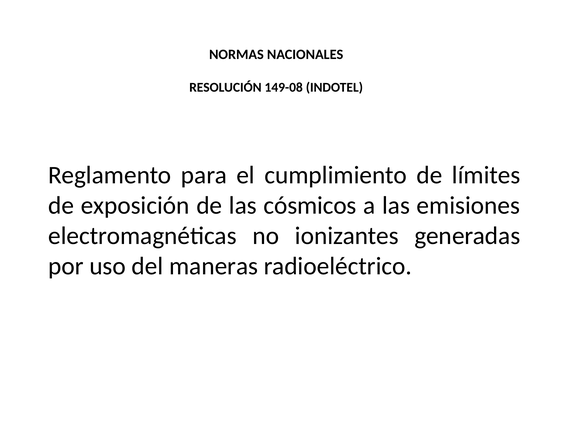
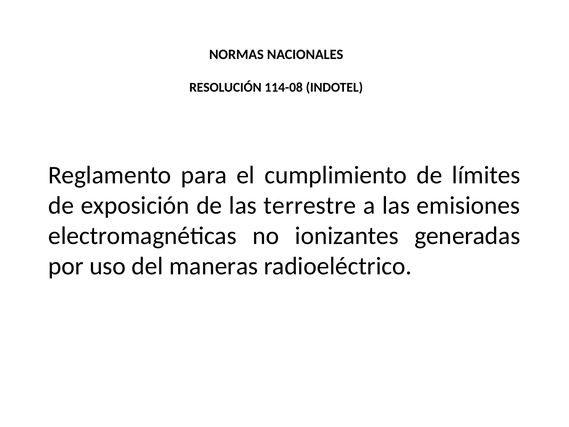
149-08: 149-08 -> 114-08 (284, 87)
cósmicos: cósmicos -> terrestre (310, 205)
